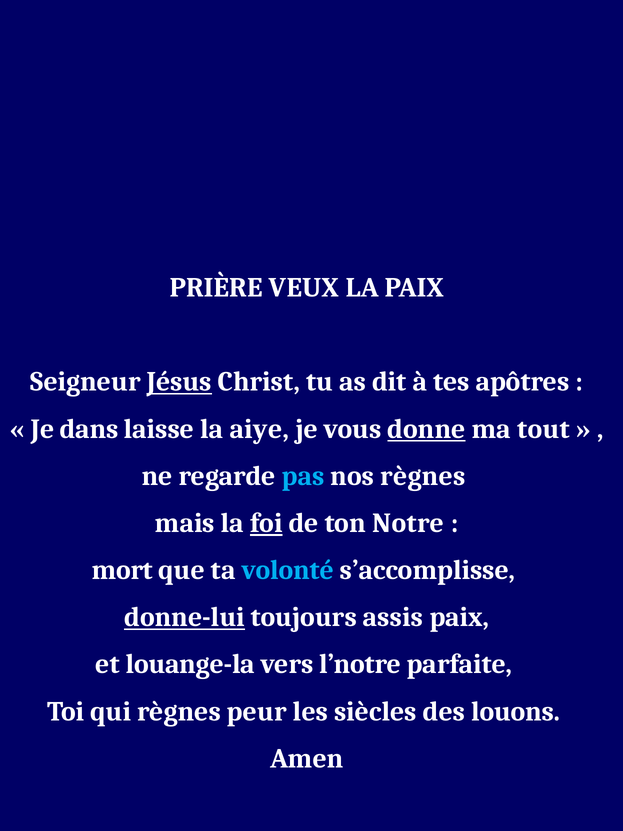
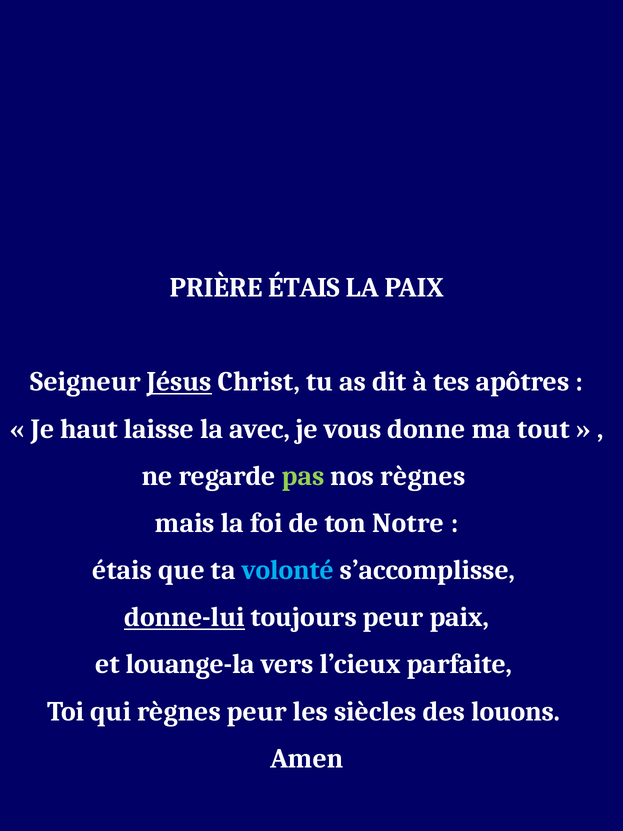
PRIÈRE VEUX: VEUX -> ÉTAIS (304, 288)
dans: dans -> haut (89, 429)
aiye: aiye -> avec (260, 429)
donne underline: present -> none (427, 429)
pas colour: light blue -> light green (303, 476)
foi underline: present -> none (266, 523)
mort: mort -> étais (122, 570)
toujours assis: assis -> peur (393, 617)
l’notre: l’notre -> l’cieux (360, 664)
